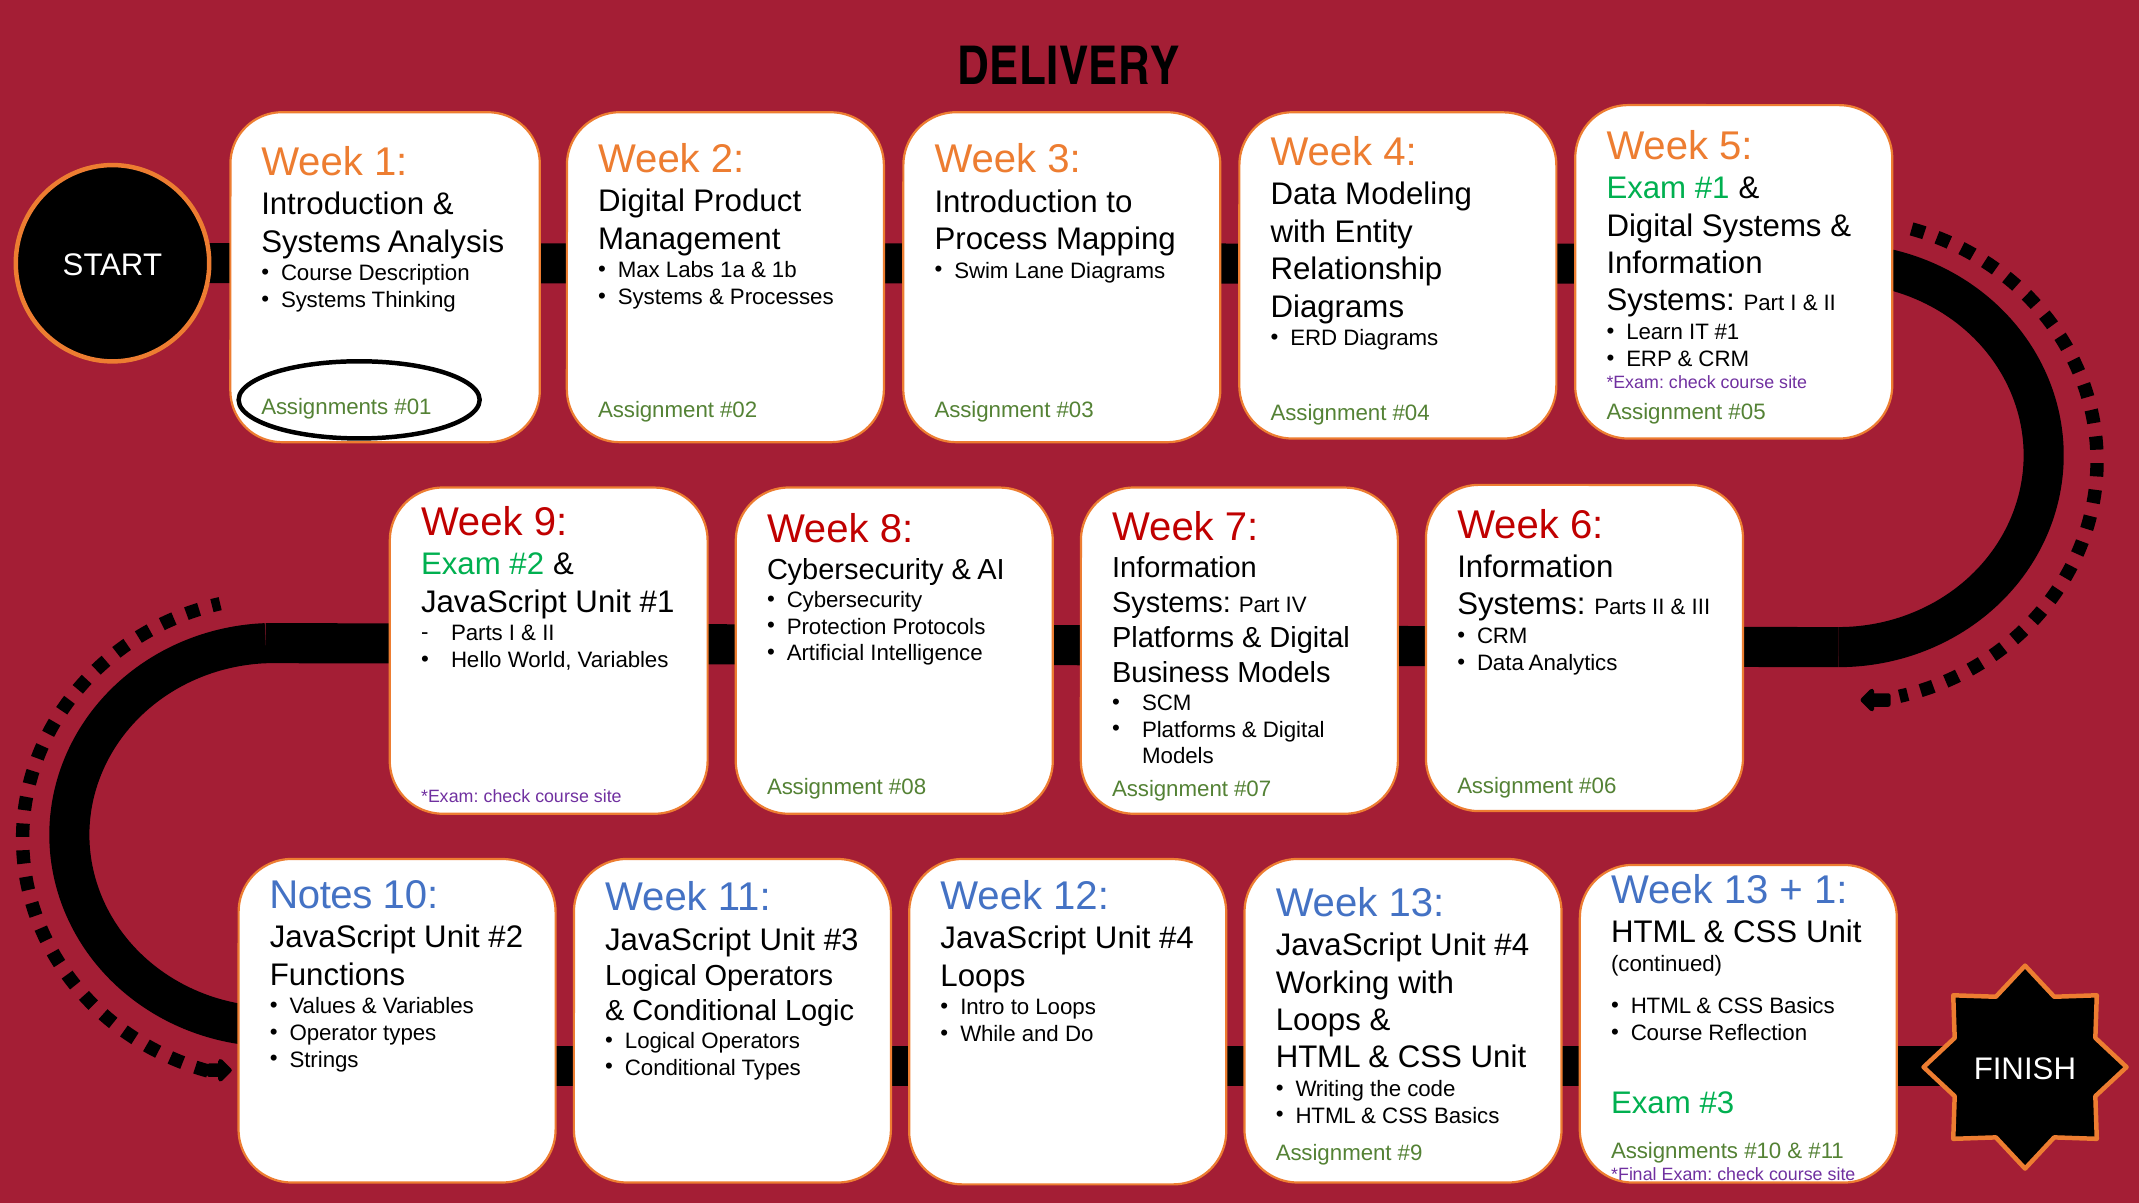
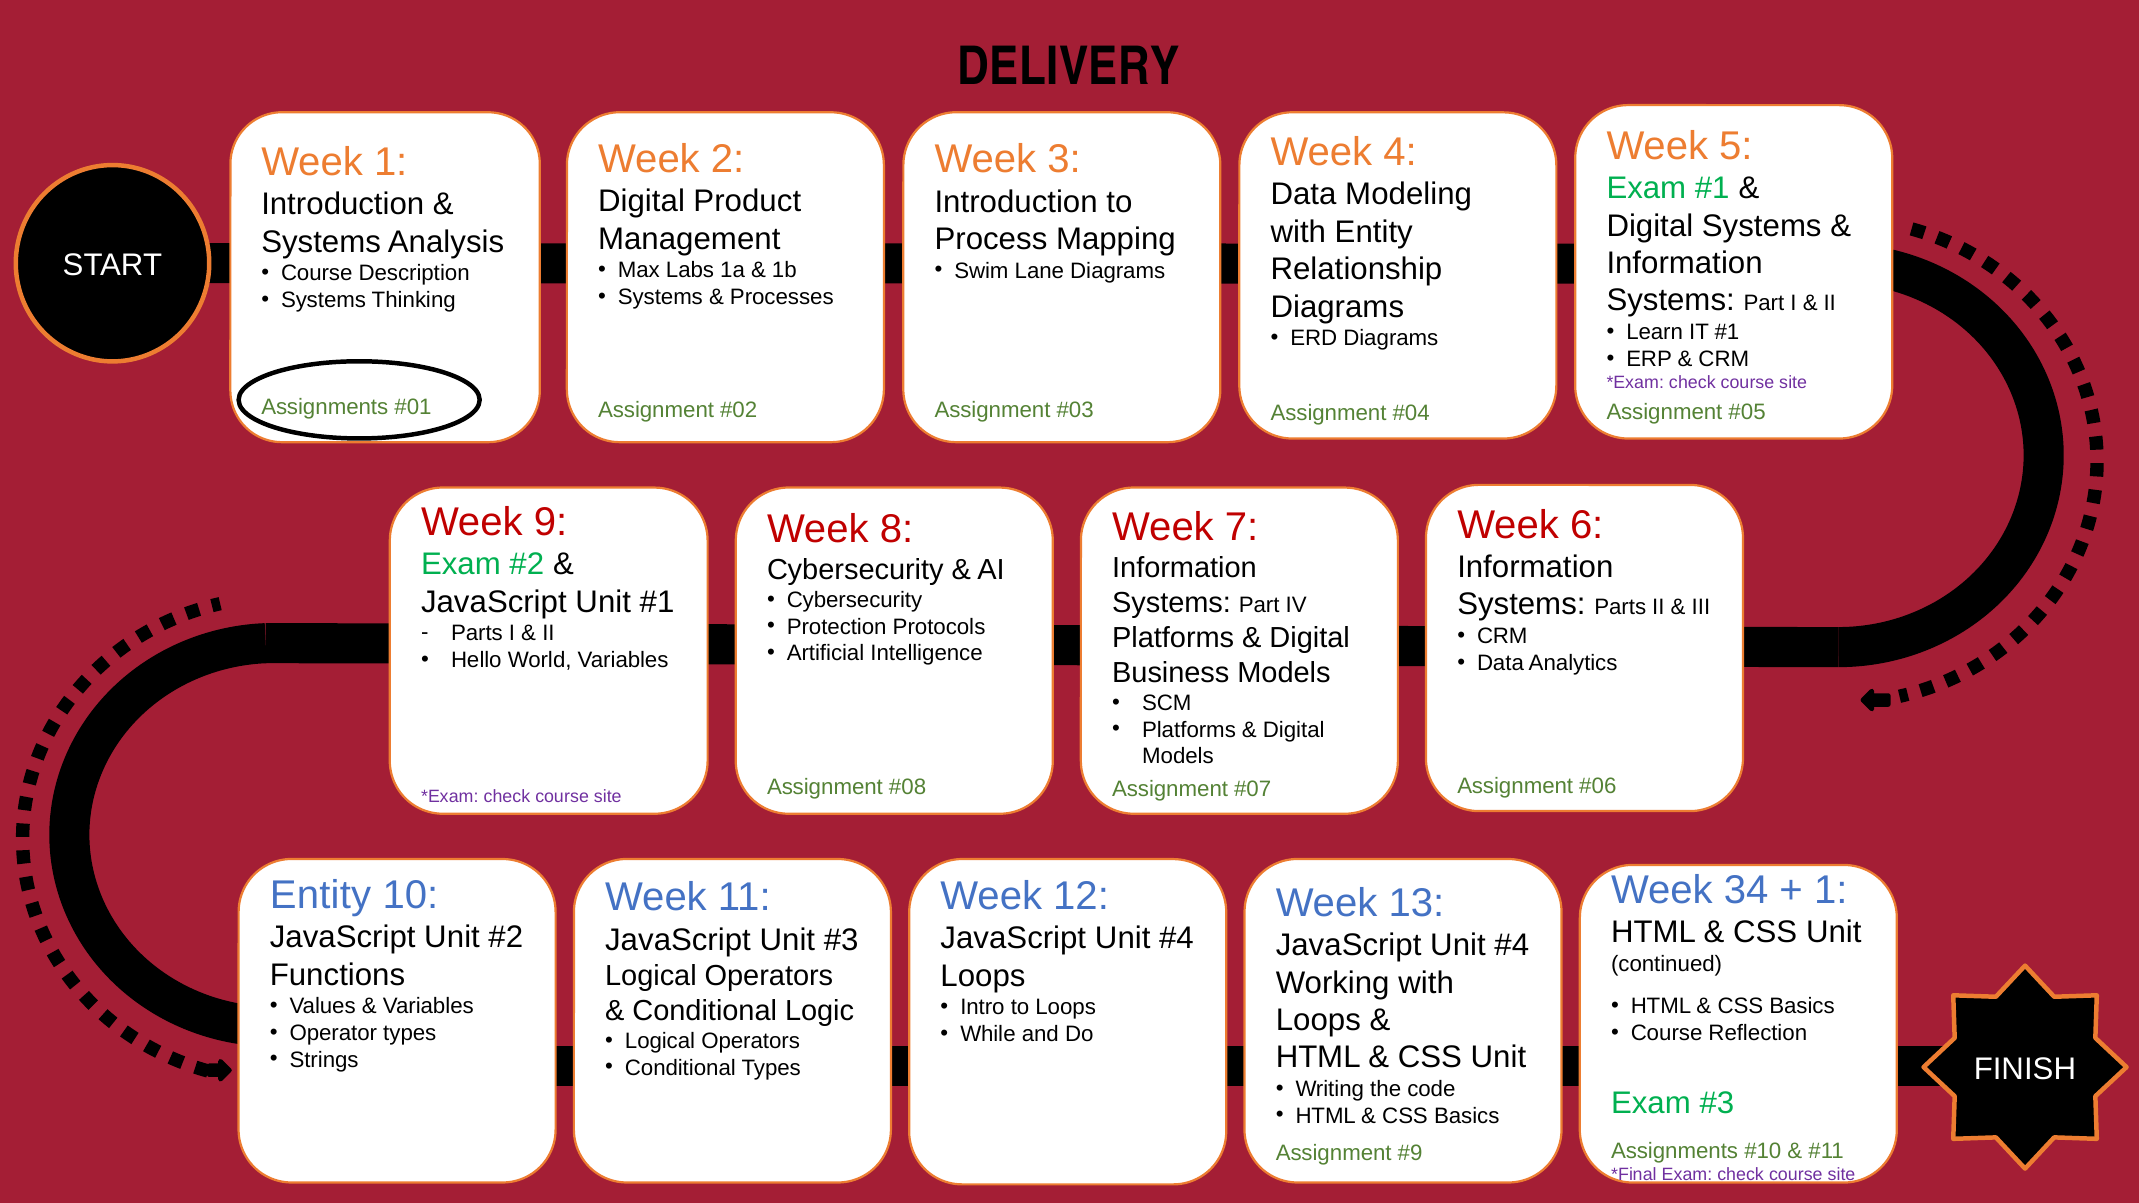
13: 13 -> 34 (1746, 890)
Notes: Notes -> Entity (321, 895)
